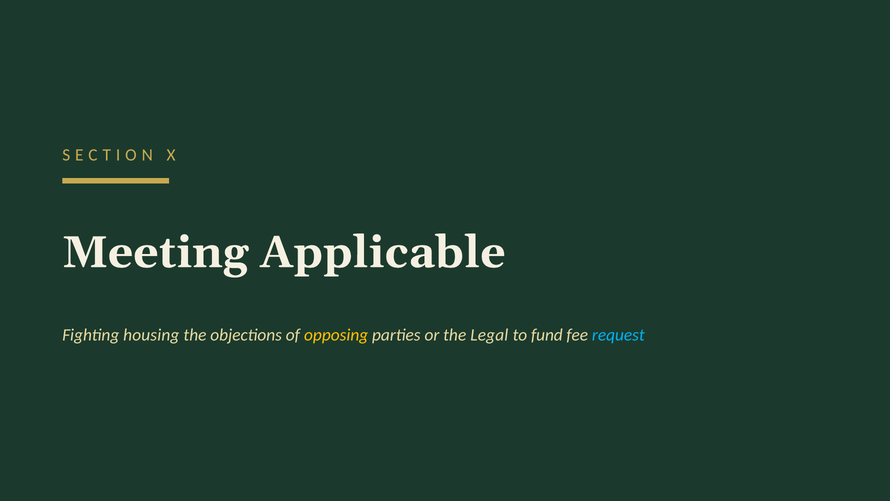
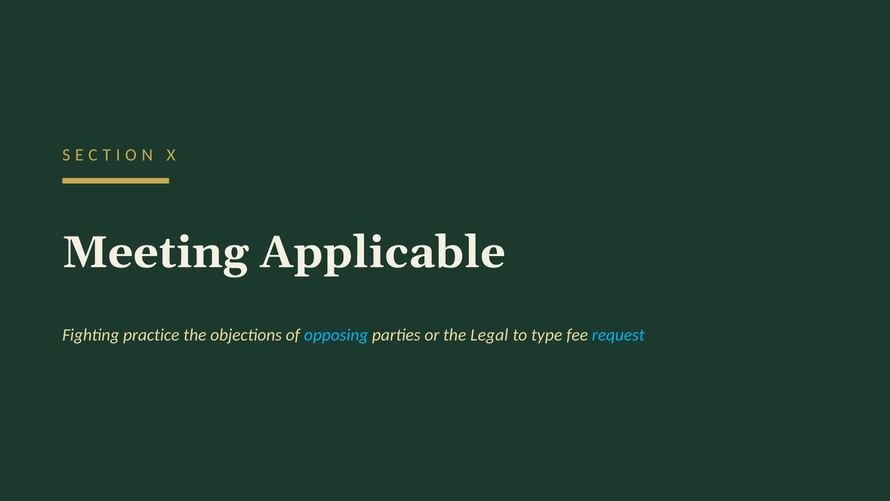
housing: housing -> practice (151, 335)
opposing colour: yellow -> light blue (336, 335)
fund: fund -> type (547, 335)
